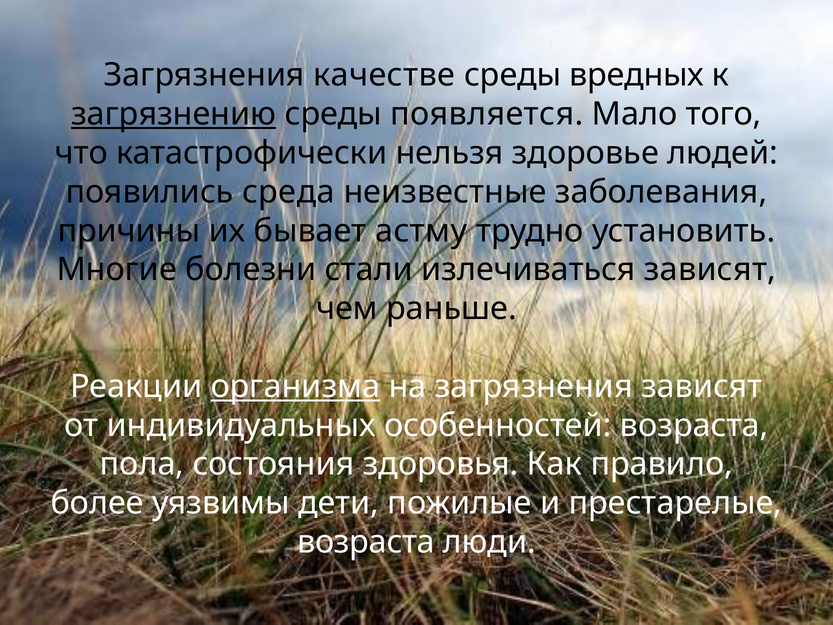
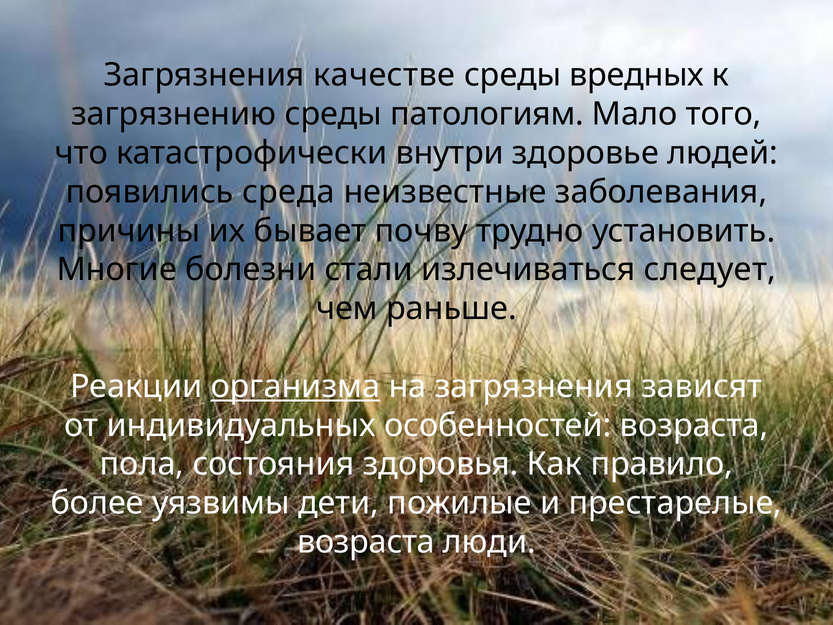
загрязнению underline: present -> none (174, 114)
появляется: появляется -> патологиям (487, 114)
нельзя: нельзя -> внутри (450, 153)
астму: астму -> почву (421, 231)
излечиваться зависят: зависят -> следует (710, 270)
